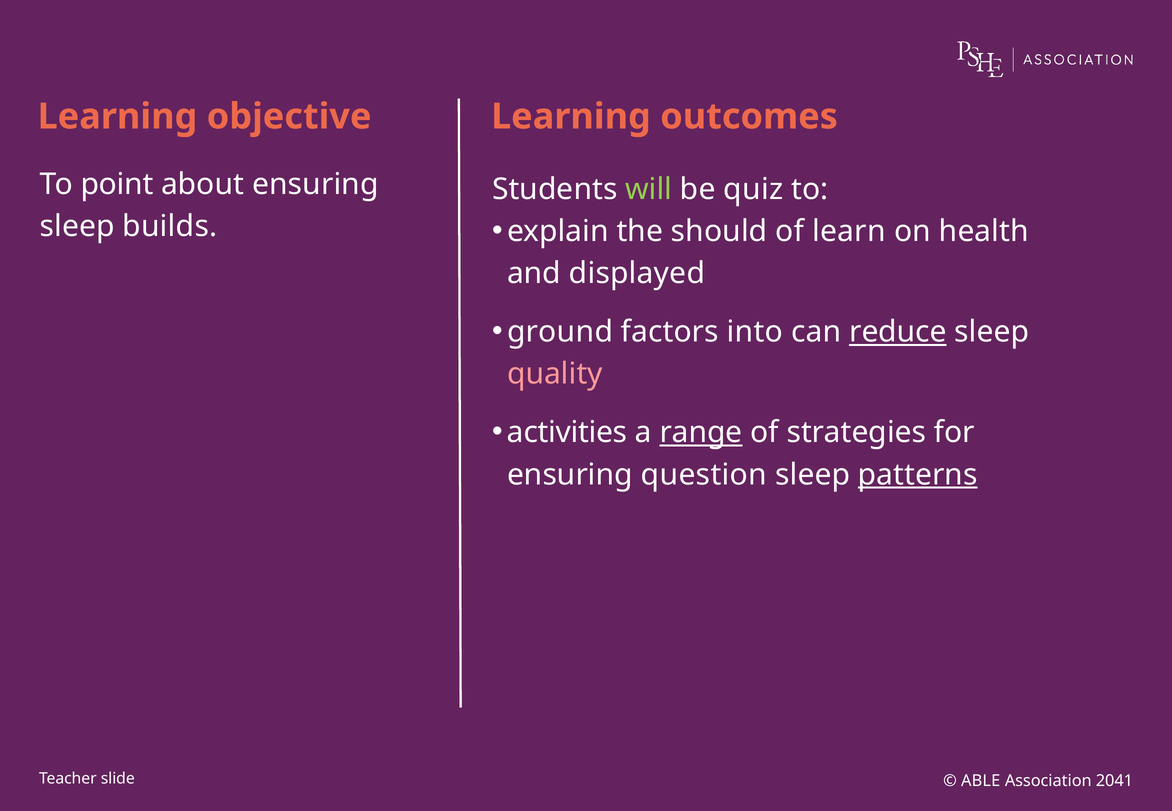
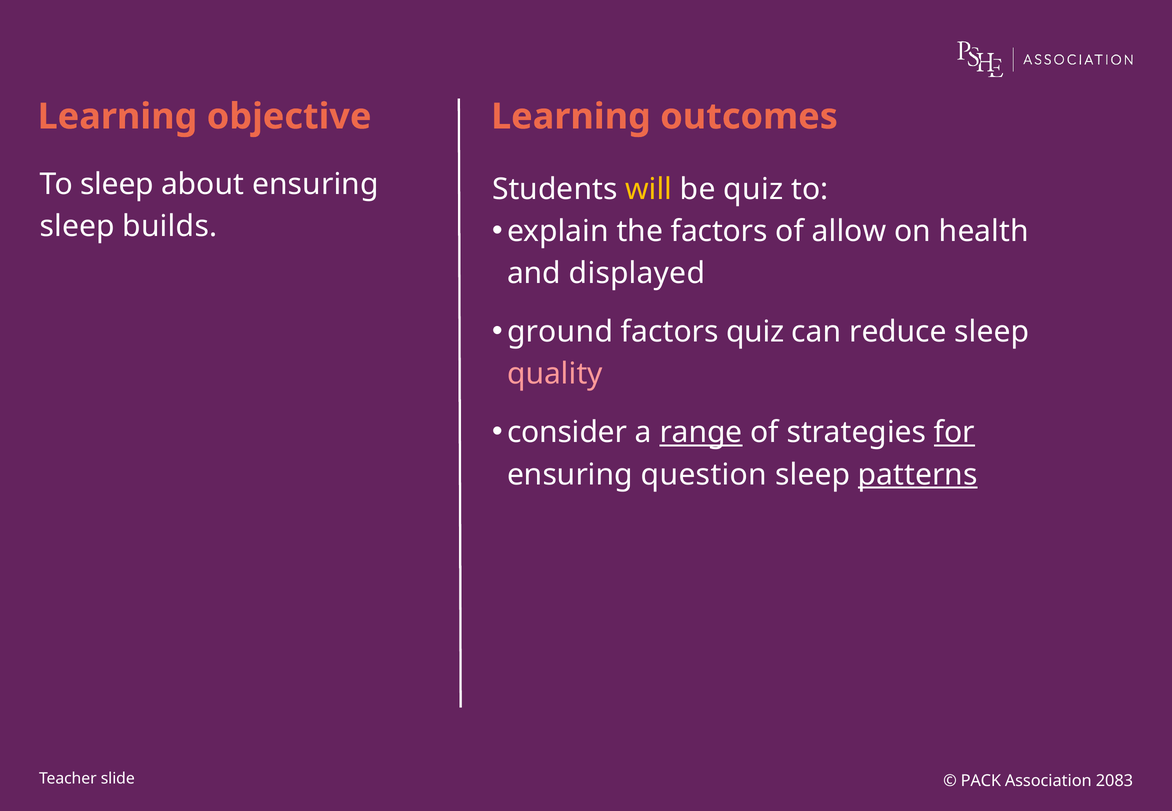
To point: point -> sleep (117, 184)
will colour: light green -> yellow (649, 189)
the should: should -> factors (719, 231)
learn: learn -> allow (849, 231)
factors into: into -> quiz (755, 332)
reduce underline: present -> none (898, 332)
activities: activities -> consider (567, 433)
for underline: none -> present (954, 433)
ABLE: ABLE -> PACK (981, 781)
2041: 2041 -> 2083 (1114, 781)
